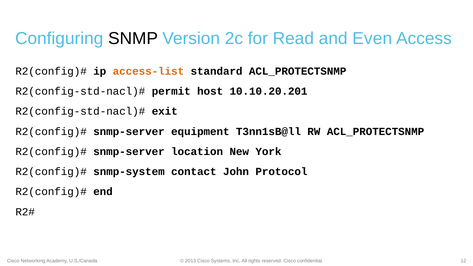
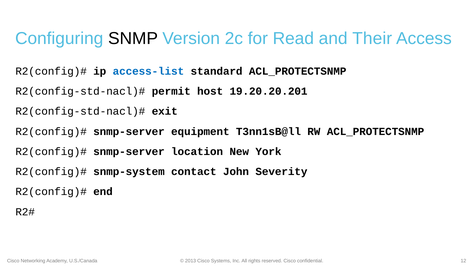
Even: Even -> Their (372, 38)
access-list colour: orange -> blue (148, 71)
10.10.20.201: 10.10.20.201 -> 19.20.20.201 (269, 91)
Protocol: Protocol -> Severity (281, 172)
